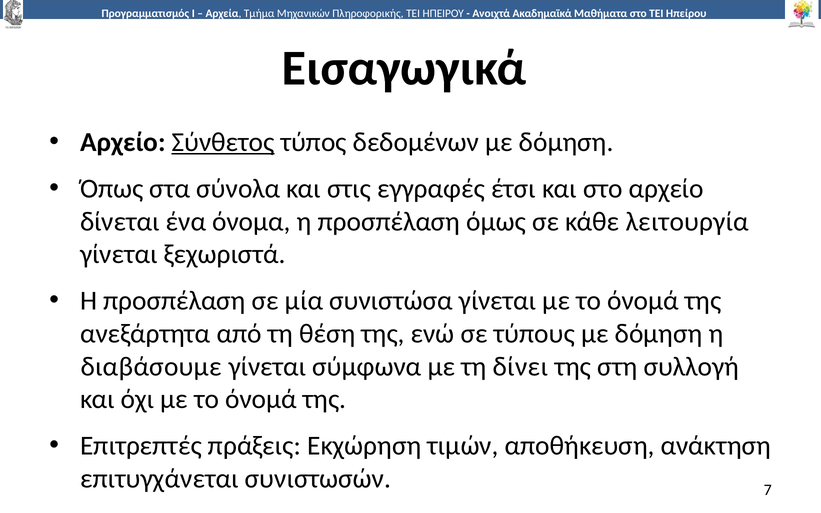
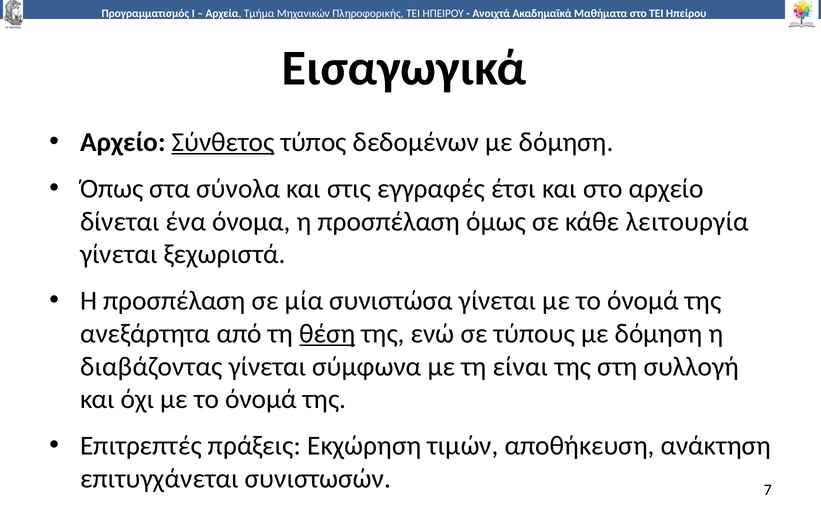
θέση underline: none -> present (327, 334)
διαβάσουμε: διαβάσουμε -> διαβάζοντας (151, 367)
δίνει: δίνει -> είναι (521, 367)
